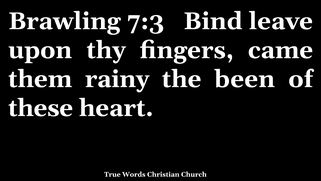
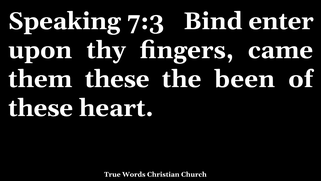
Brawling: Brawling -> Speaking (64, 21)
leave: leave -> enter (281, 21)
them rainy: rainy -> these (117, 79)
